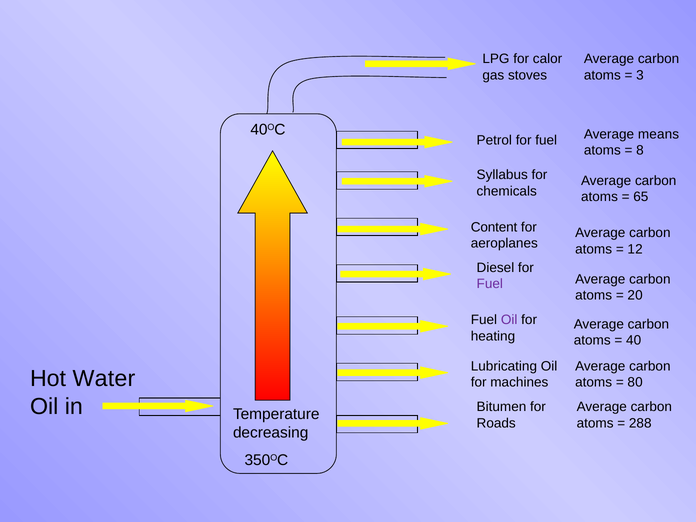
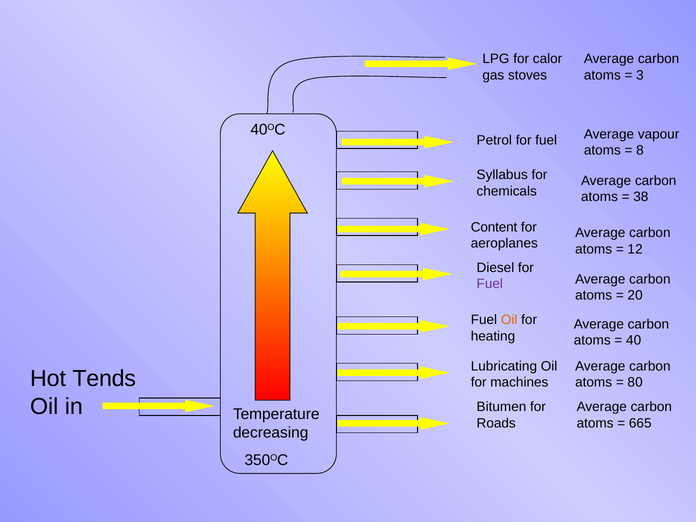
means: means -> vapour (659, 134)
65: 65 -> 38 (641, 197)
Oil colour: purple -> orange (509, 320)
Water: Water -> Tends (104, 379)
288: 288 -> 665 (640, 423)
